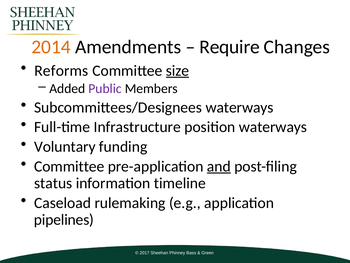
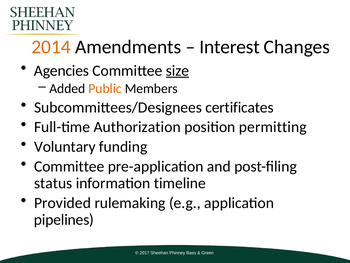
Require: Require -> Interest (230, 47)
Reforms: Reforms -> Agencies (62, 70)
Public colour: purple -> orange (105, 88)
Subcommittees/Designees waterways: waterways -> certificates (240, 107)
Infrastructure: Infrastructure -> Authorization (137, 127)
position waterways: waterways -> permitting (273, 127)
and underline: present -> none (219, 166)
Caseload: Caseload -> Provided (63, 202)
